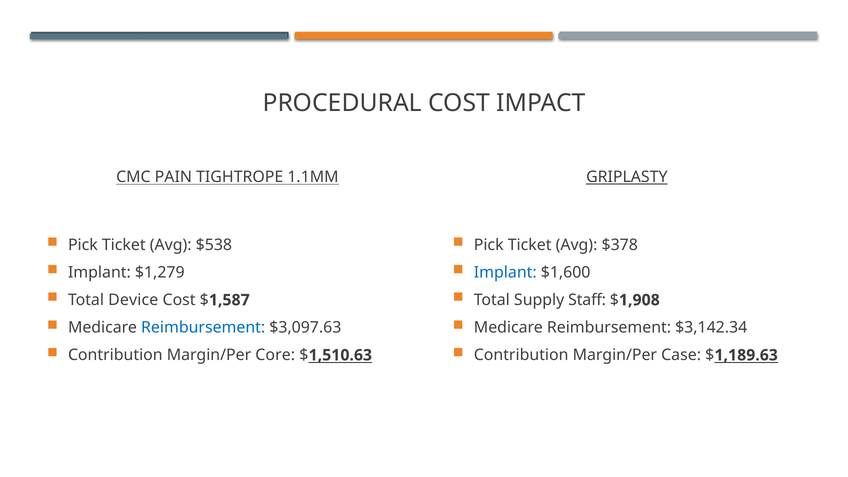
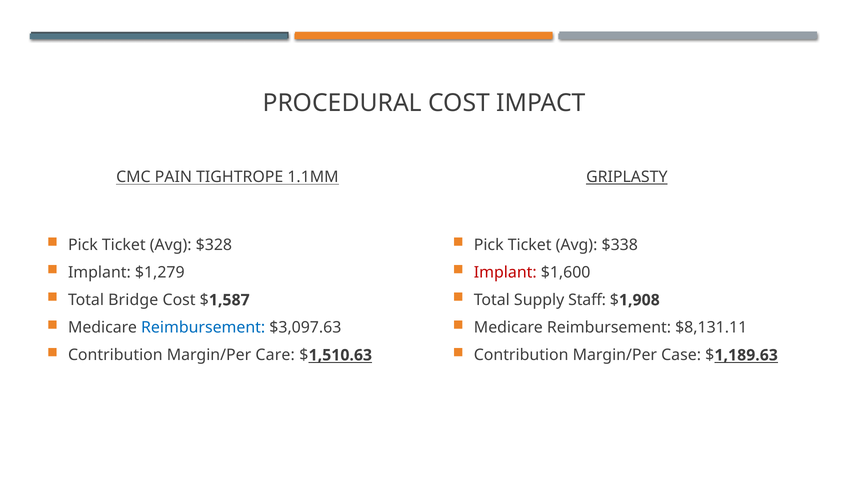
$538: $538 -> $328 (214, 245)
$378: $378 -> $338 (620, 245)
Implant colour: blue -> red (505, 272)
Device: Device -> Bridge (133, 300)
$3,142.34: $3,142.34 -> $8,131.11 (711, 328)
Core: Core -> Care (275, 355)
